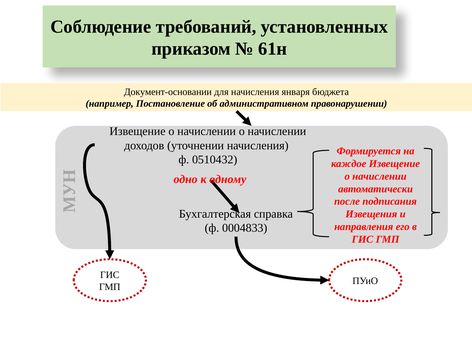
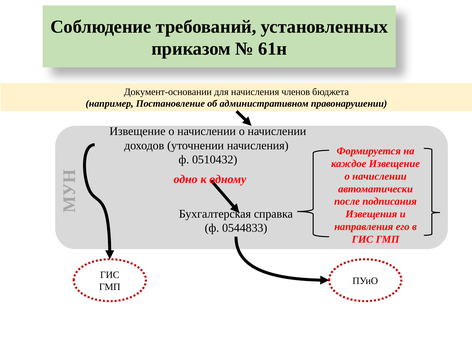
января: января -> членов (296, 92)
0004833: 0004833 -> 0544833 (245, 228)
